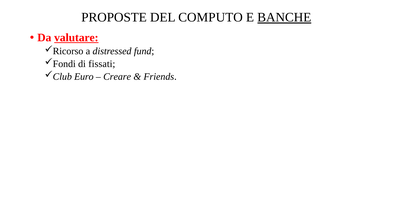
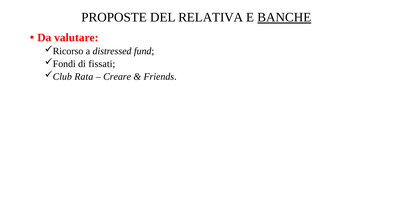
COMPUTO: COMPUTO -> RELATIVA (211, 17)
valutare underline: present -> none (76, 38)
Euro: Euro -> Rata (84, 77)
